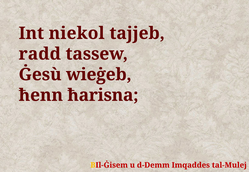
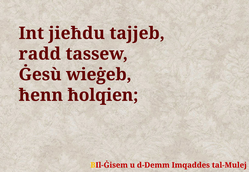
niekol: niekol -> jieħdu (77, 33)
ħarisna: ħarisna -> ħolqien (103, 95)
